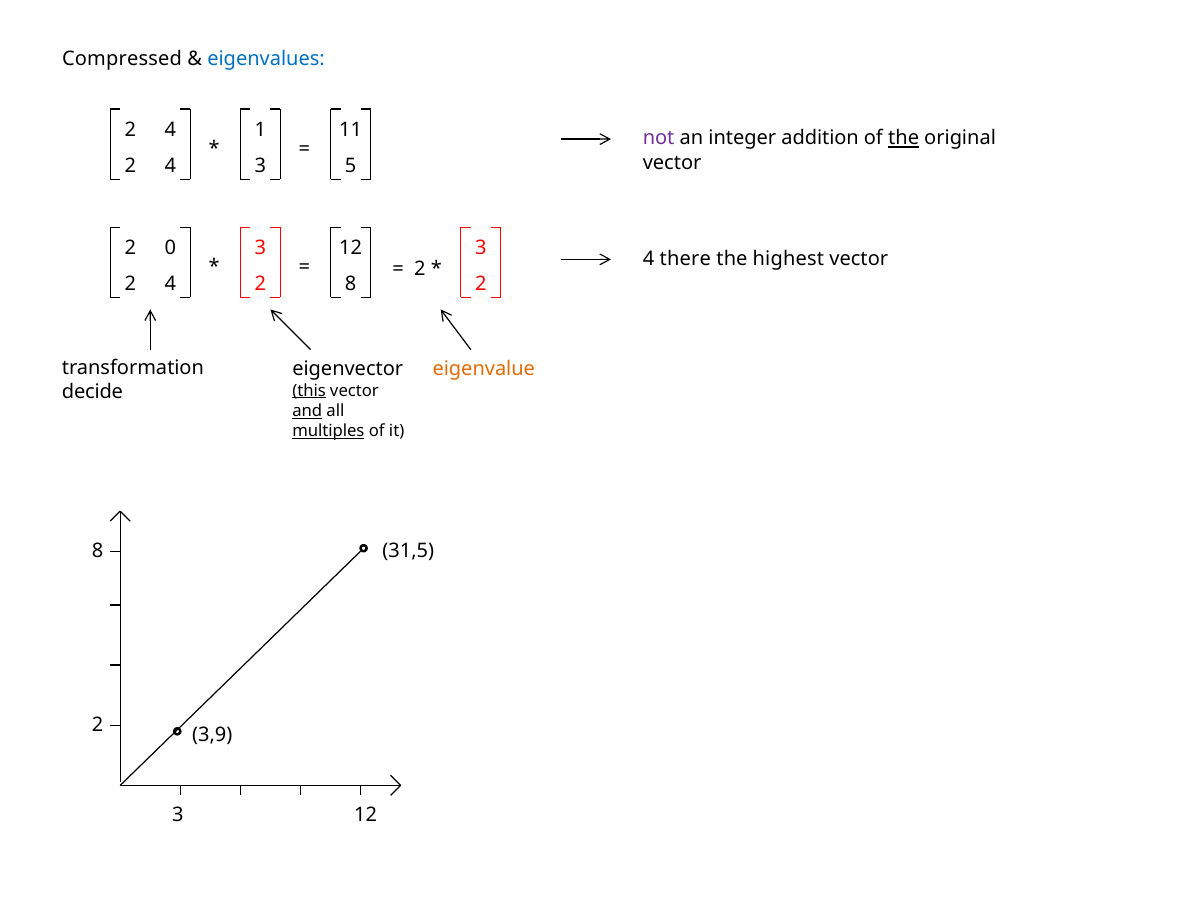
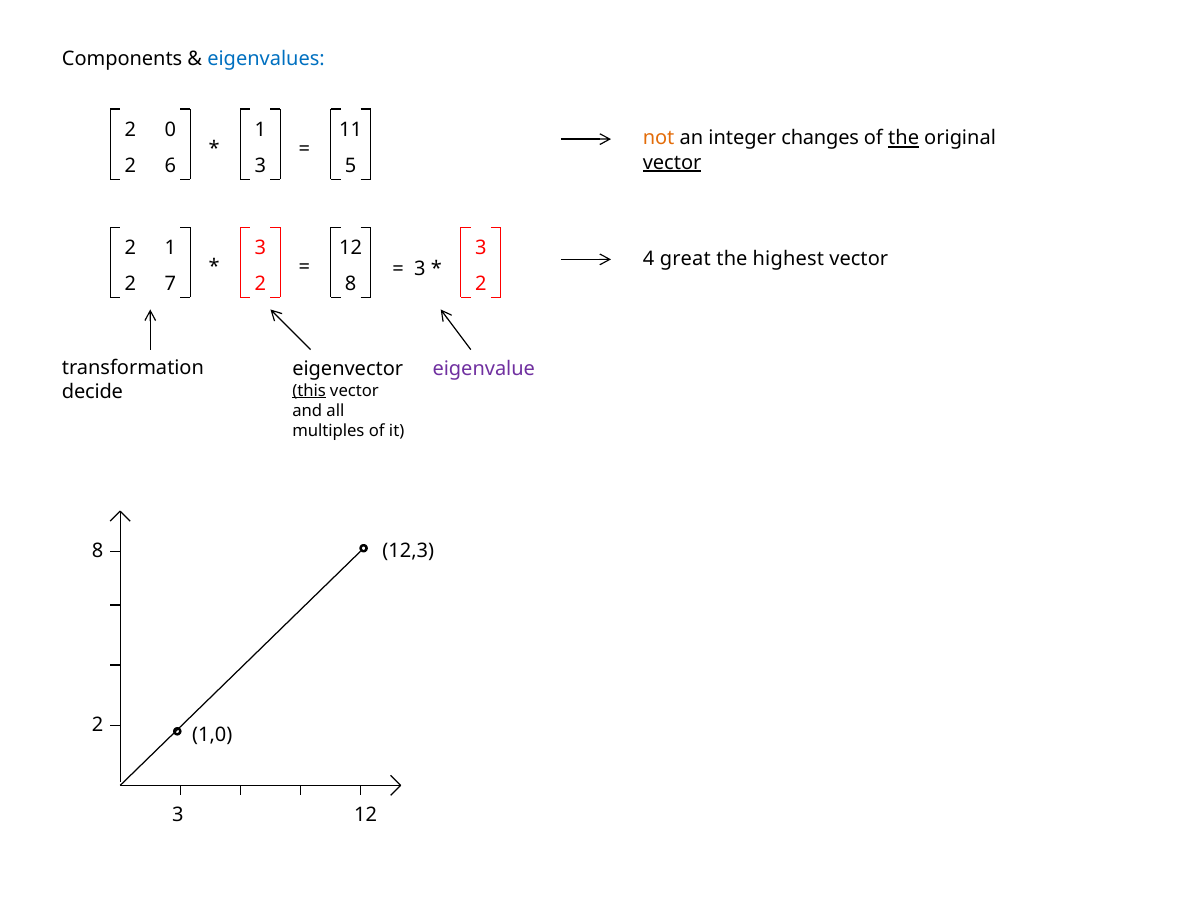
Compressed: Compressed -> Components (122, 59)
4: 4 -> 0 (170, 130)
not colour: purple -> orange (659, 138)
addition: addition -> changes (820, 138)
vector underline: none -> present (672, 162)
4: 4 -> 6 (170, 166)
2 0: 0 -> 1 (170, 248)
there: there -> great (685, 258)
2: 2 -> 3 (420, 269)
4: 4 -> 7 (170, 284)
eigenvalue colour: orange -> purple (484, 369)
and underline: present -> none (307, 411)
multiples underline: present -> none (328, 431)
31,5: 31,5 -> 12,3 (408, 550)
3,9: 3,9 -> 1,0 (212, 734)
